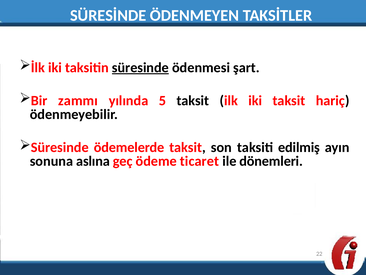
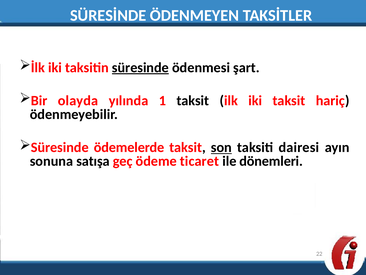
zammı: zammı -> olayda (78, 101)
5: 5 -> 1 (162, 101)
son underline: none -> present (221, 147)
edilmiş: edilmiş -> dairesi (299, 147)
aslına: aslına -> satışa (93, 161)
